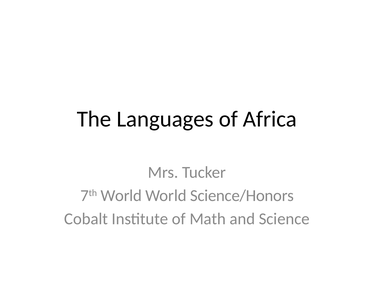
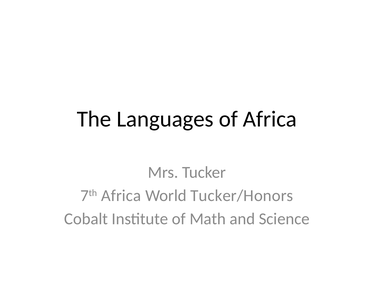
7th World: World -> Africa (121, 195)
Science/Honors: Science/Honors -> Tucker/Honors (242, 195)
